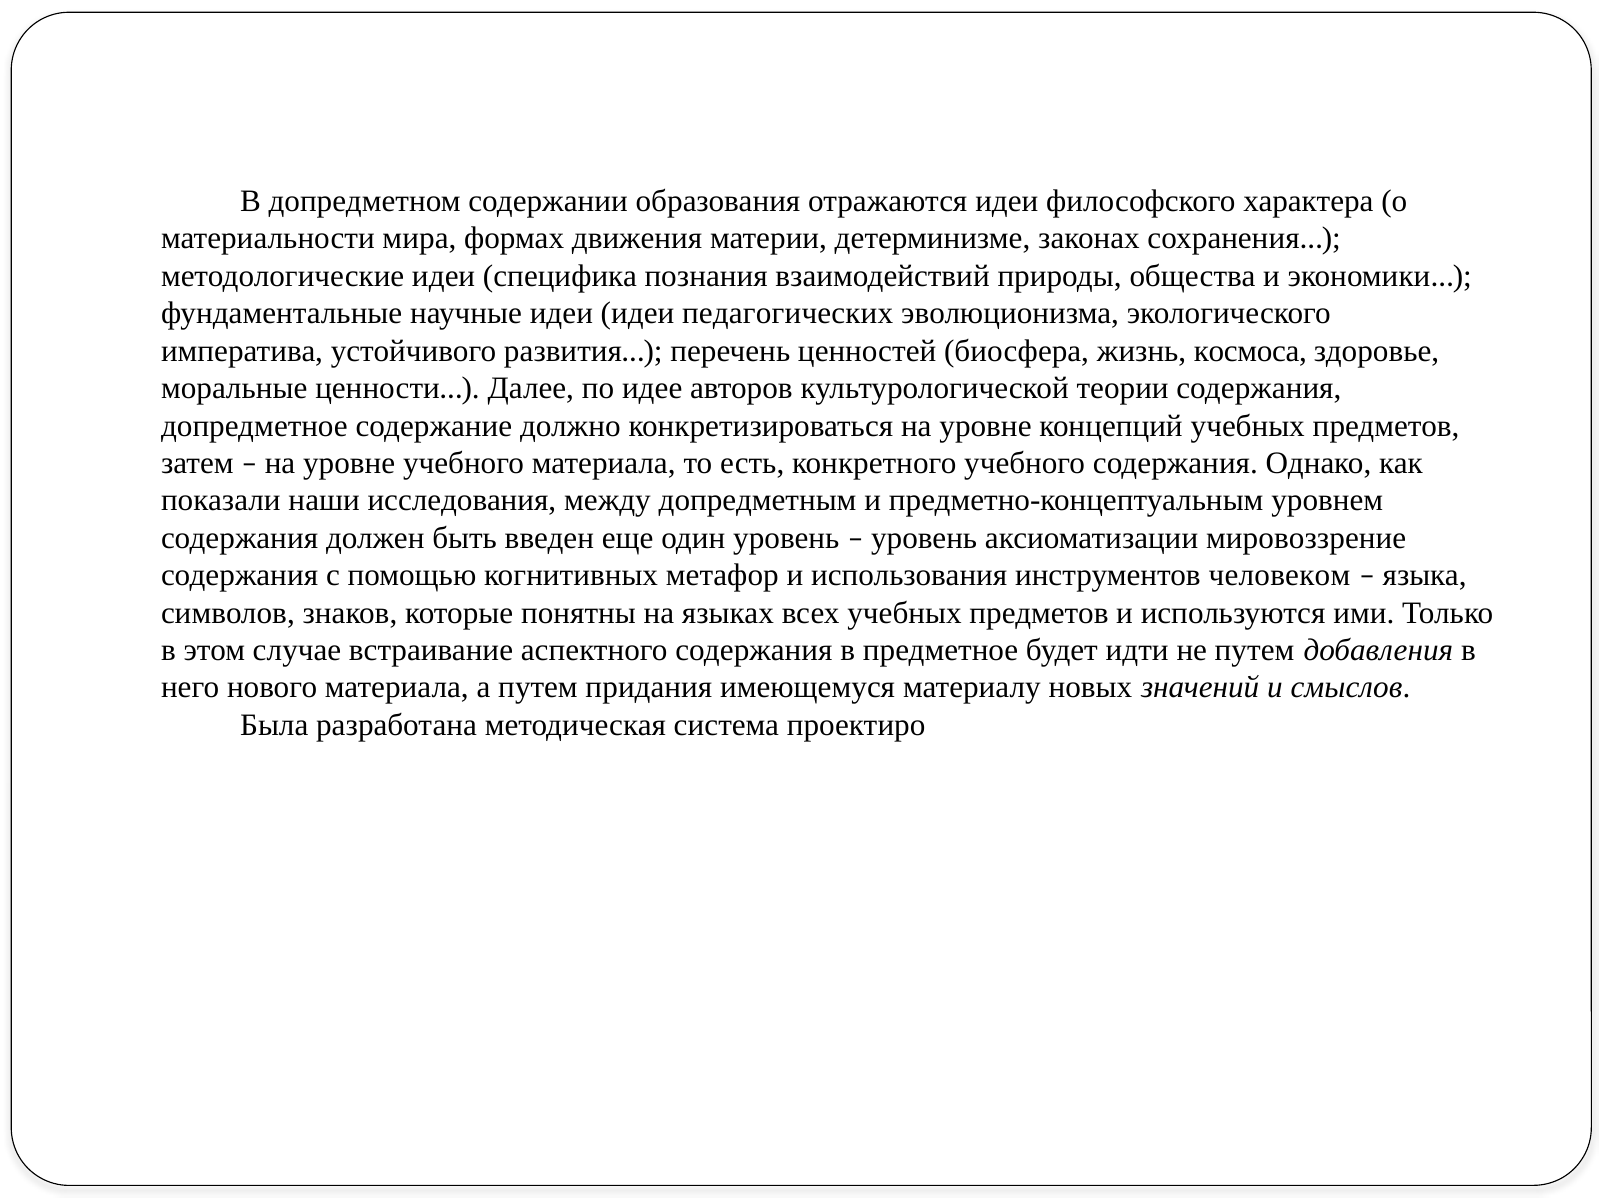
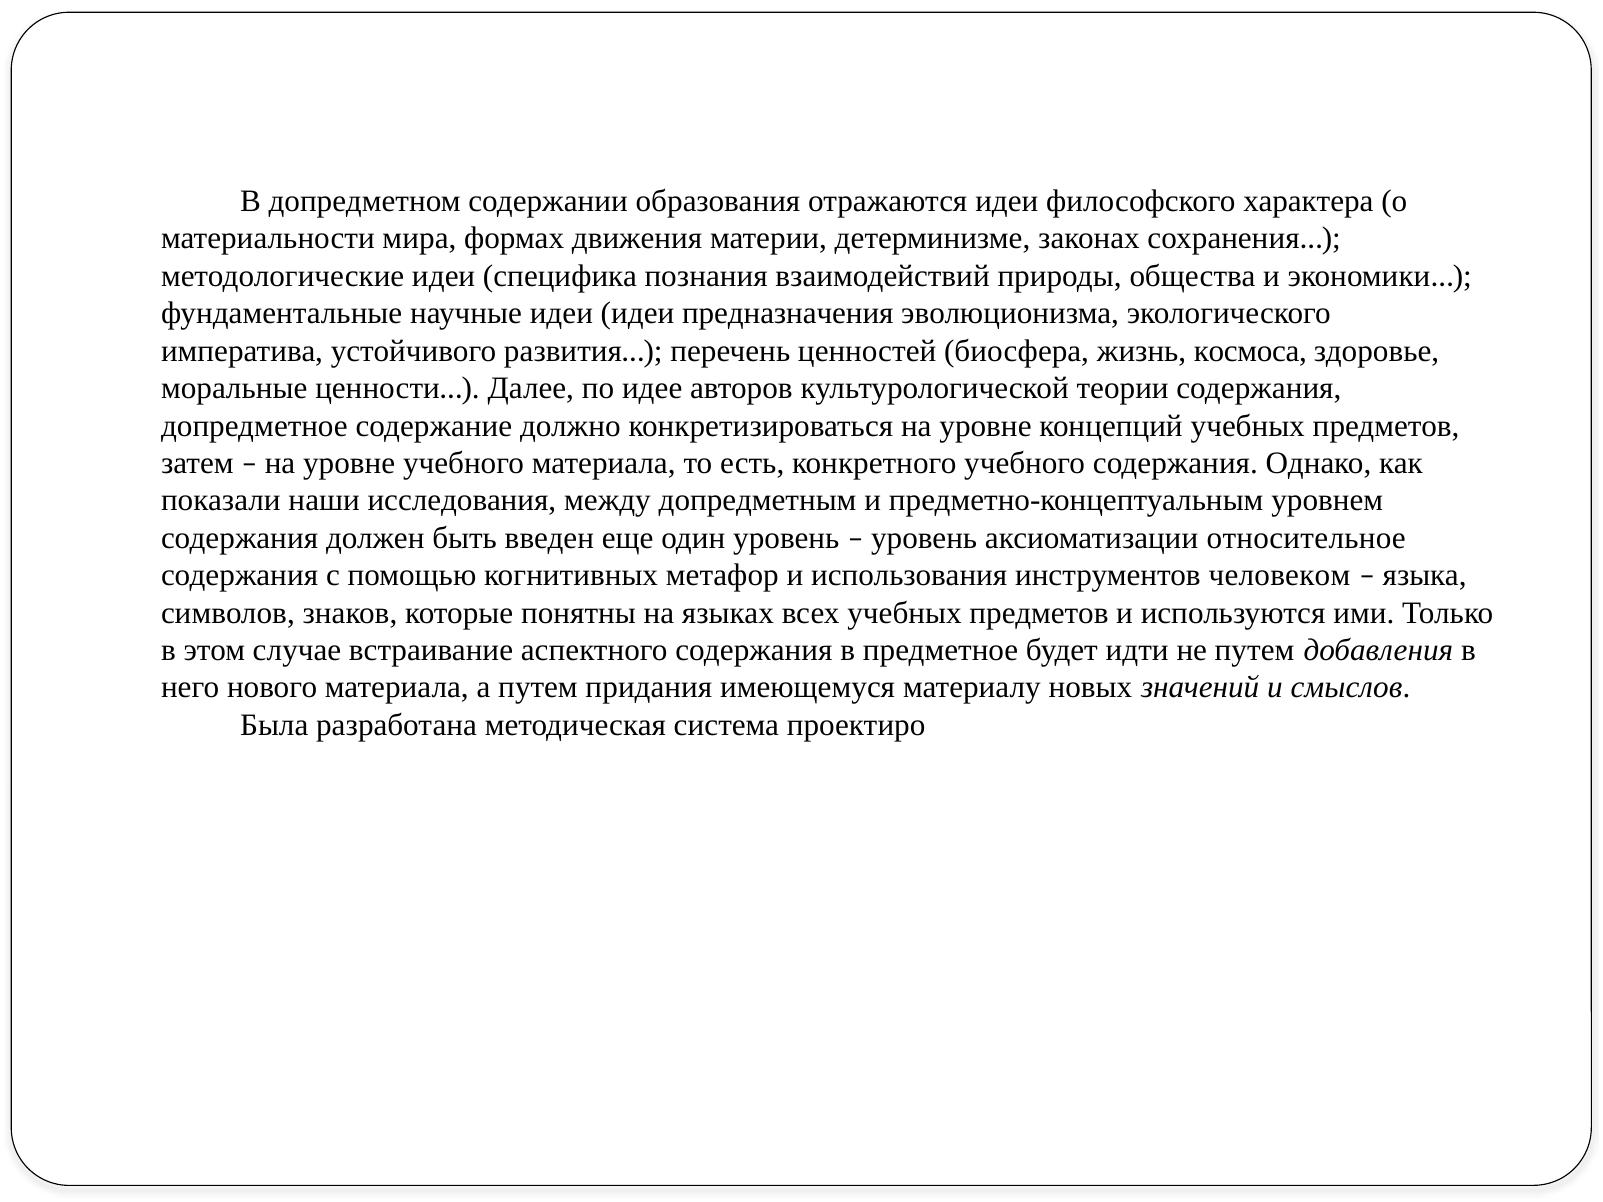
педагогических: педагогических -> предназначения (788, 314)
мировоззрение: мировоззрение -> относительное (1306, 538)
